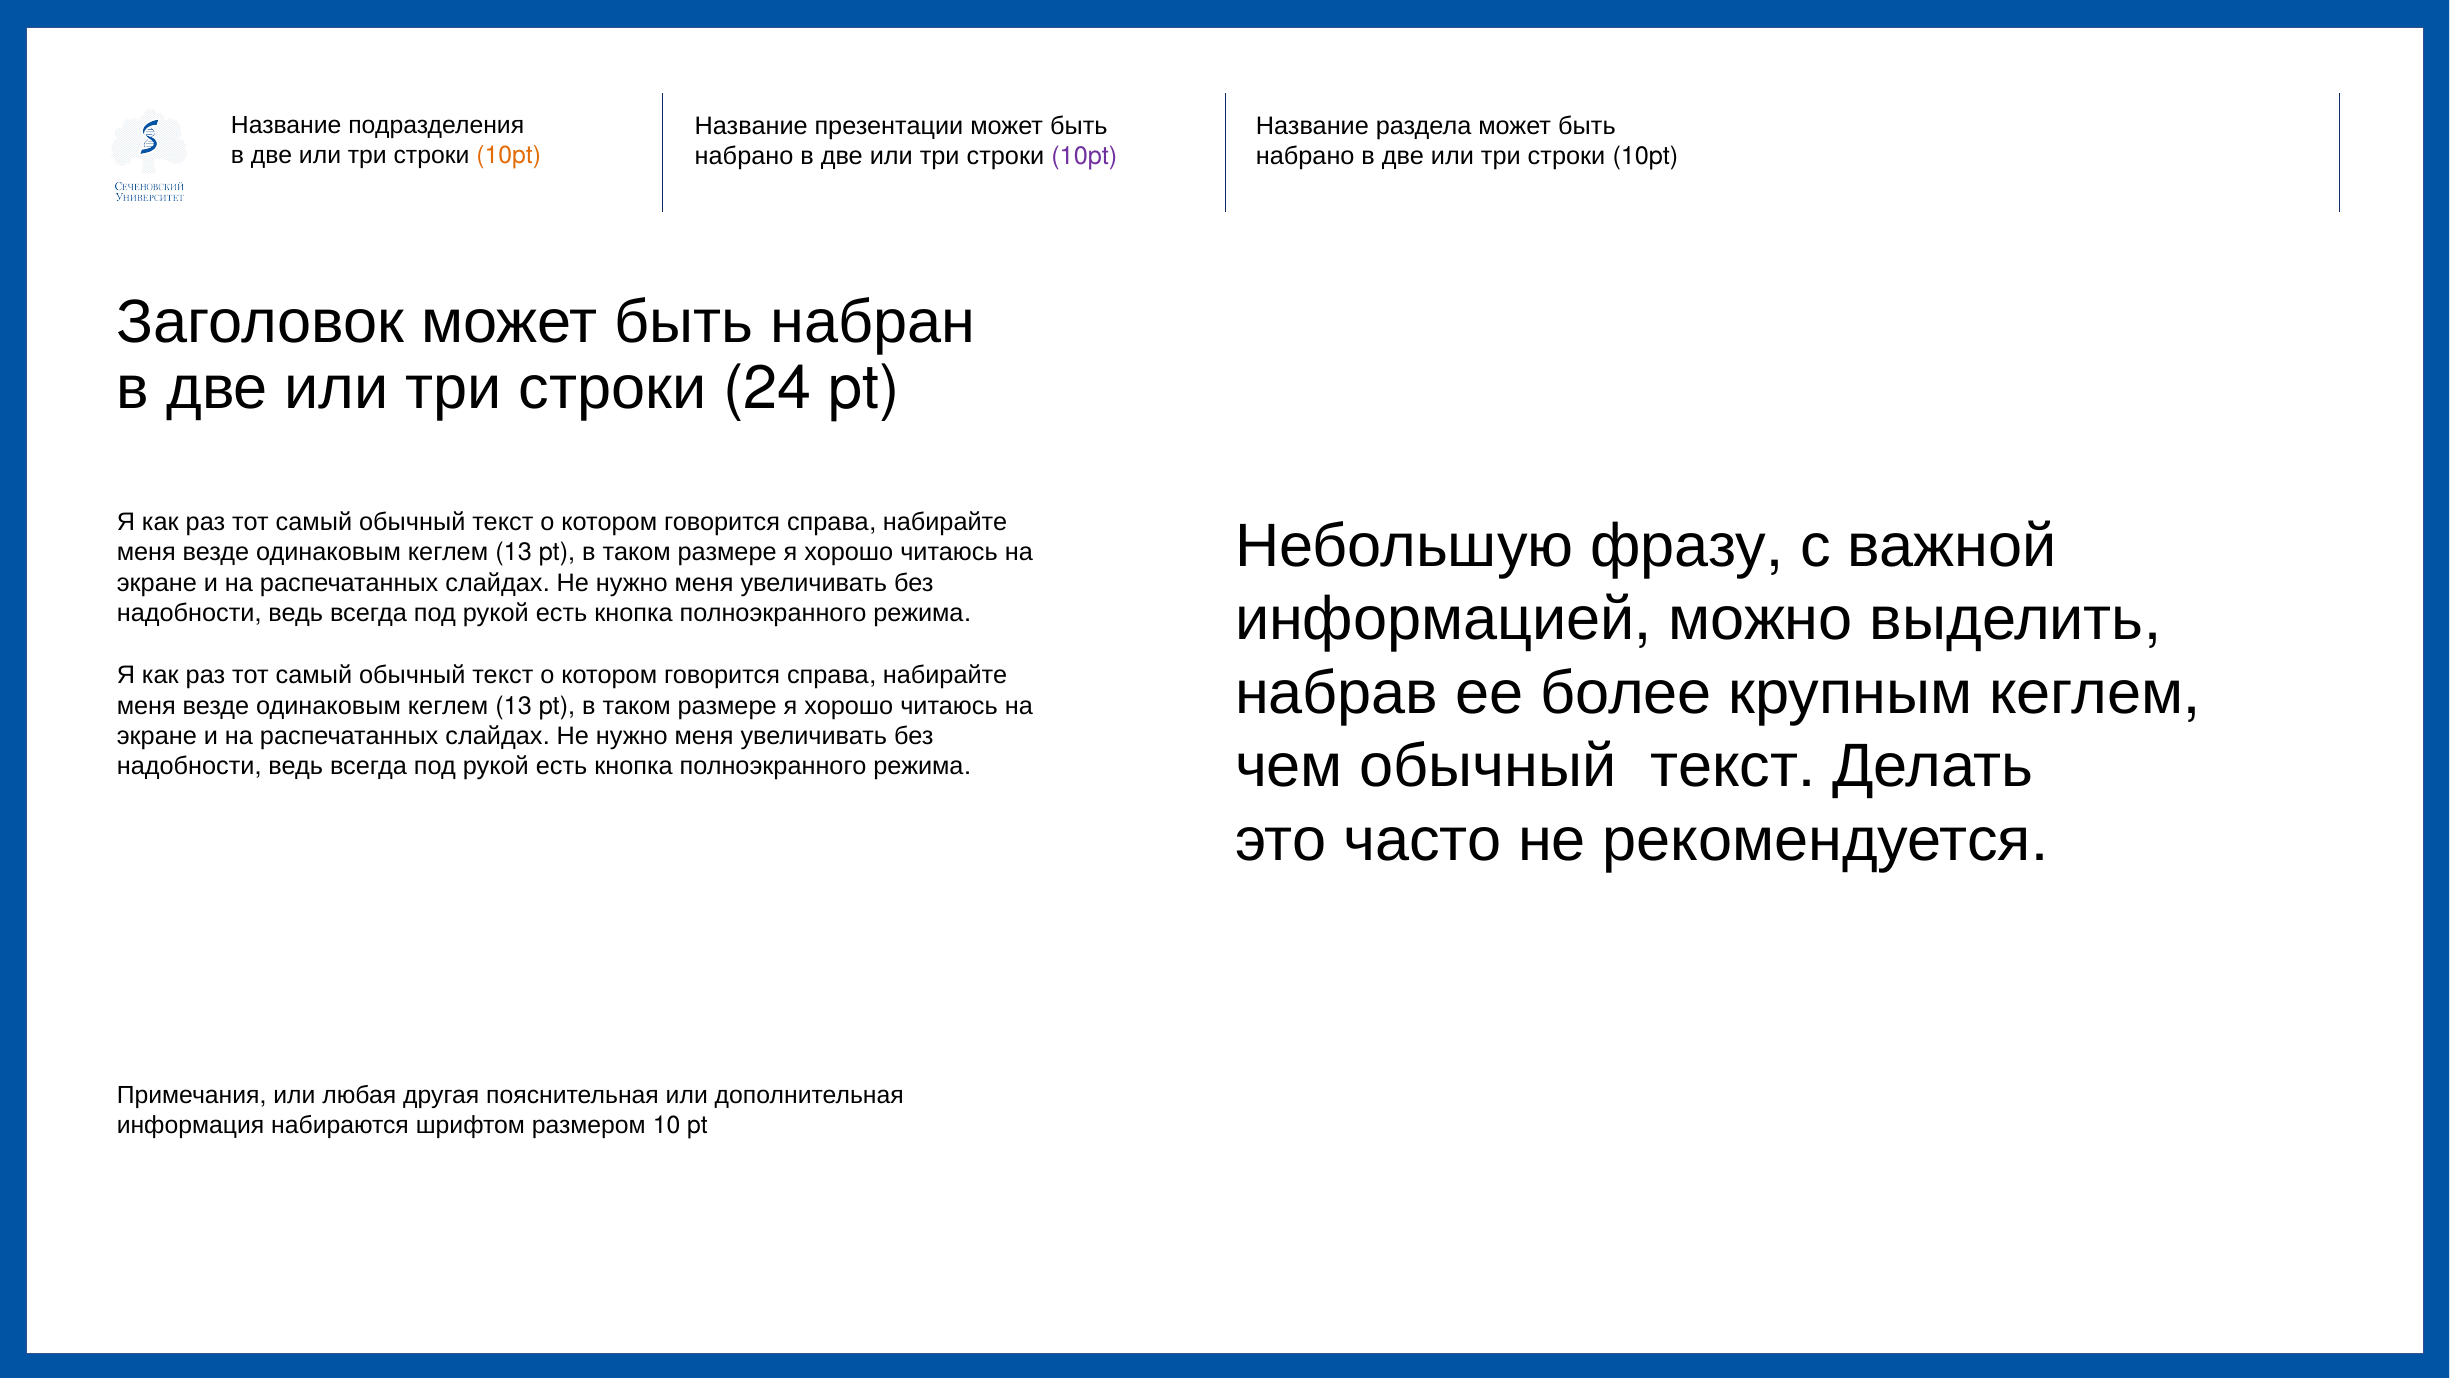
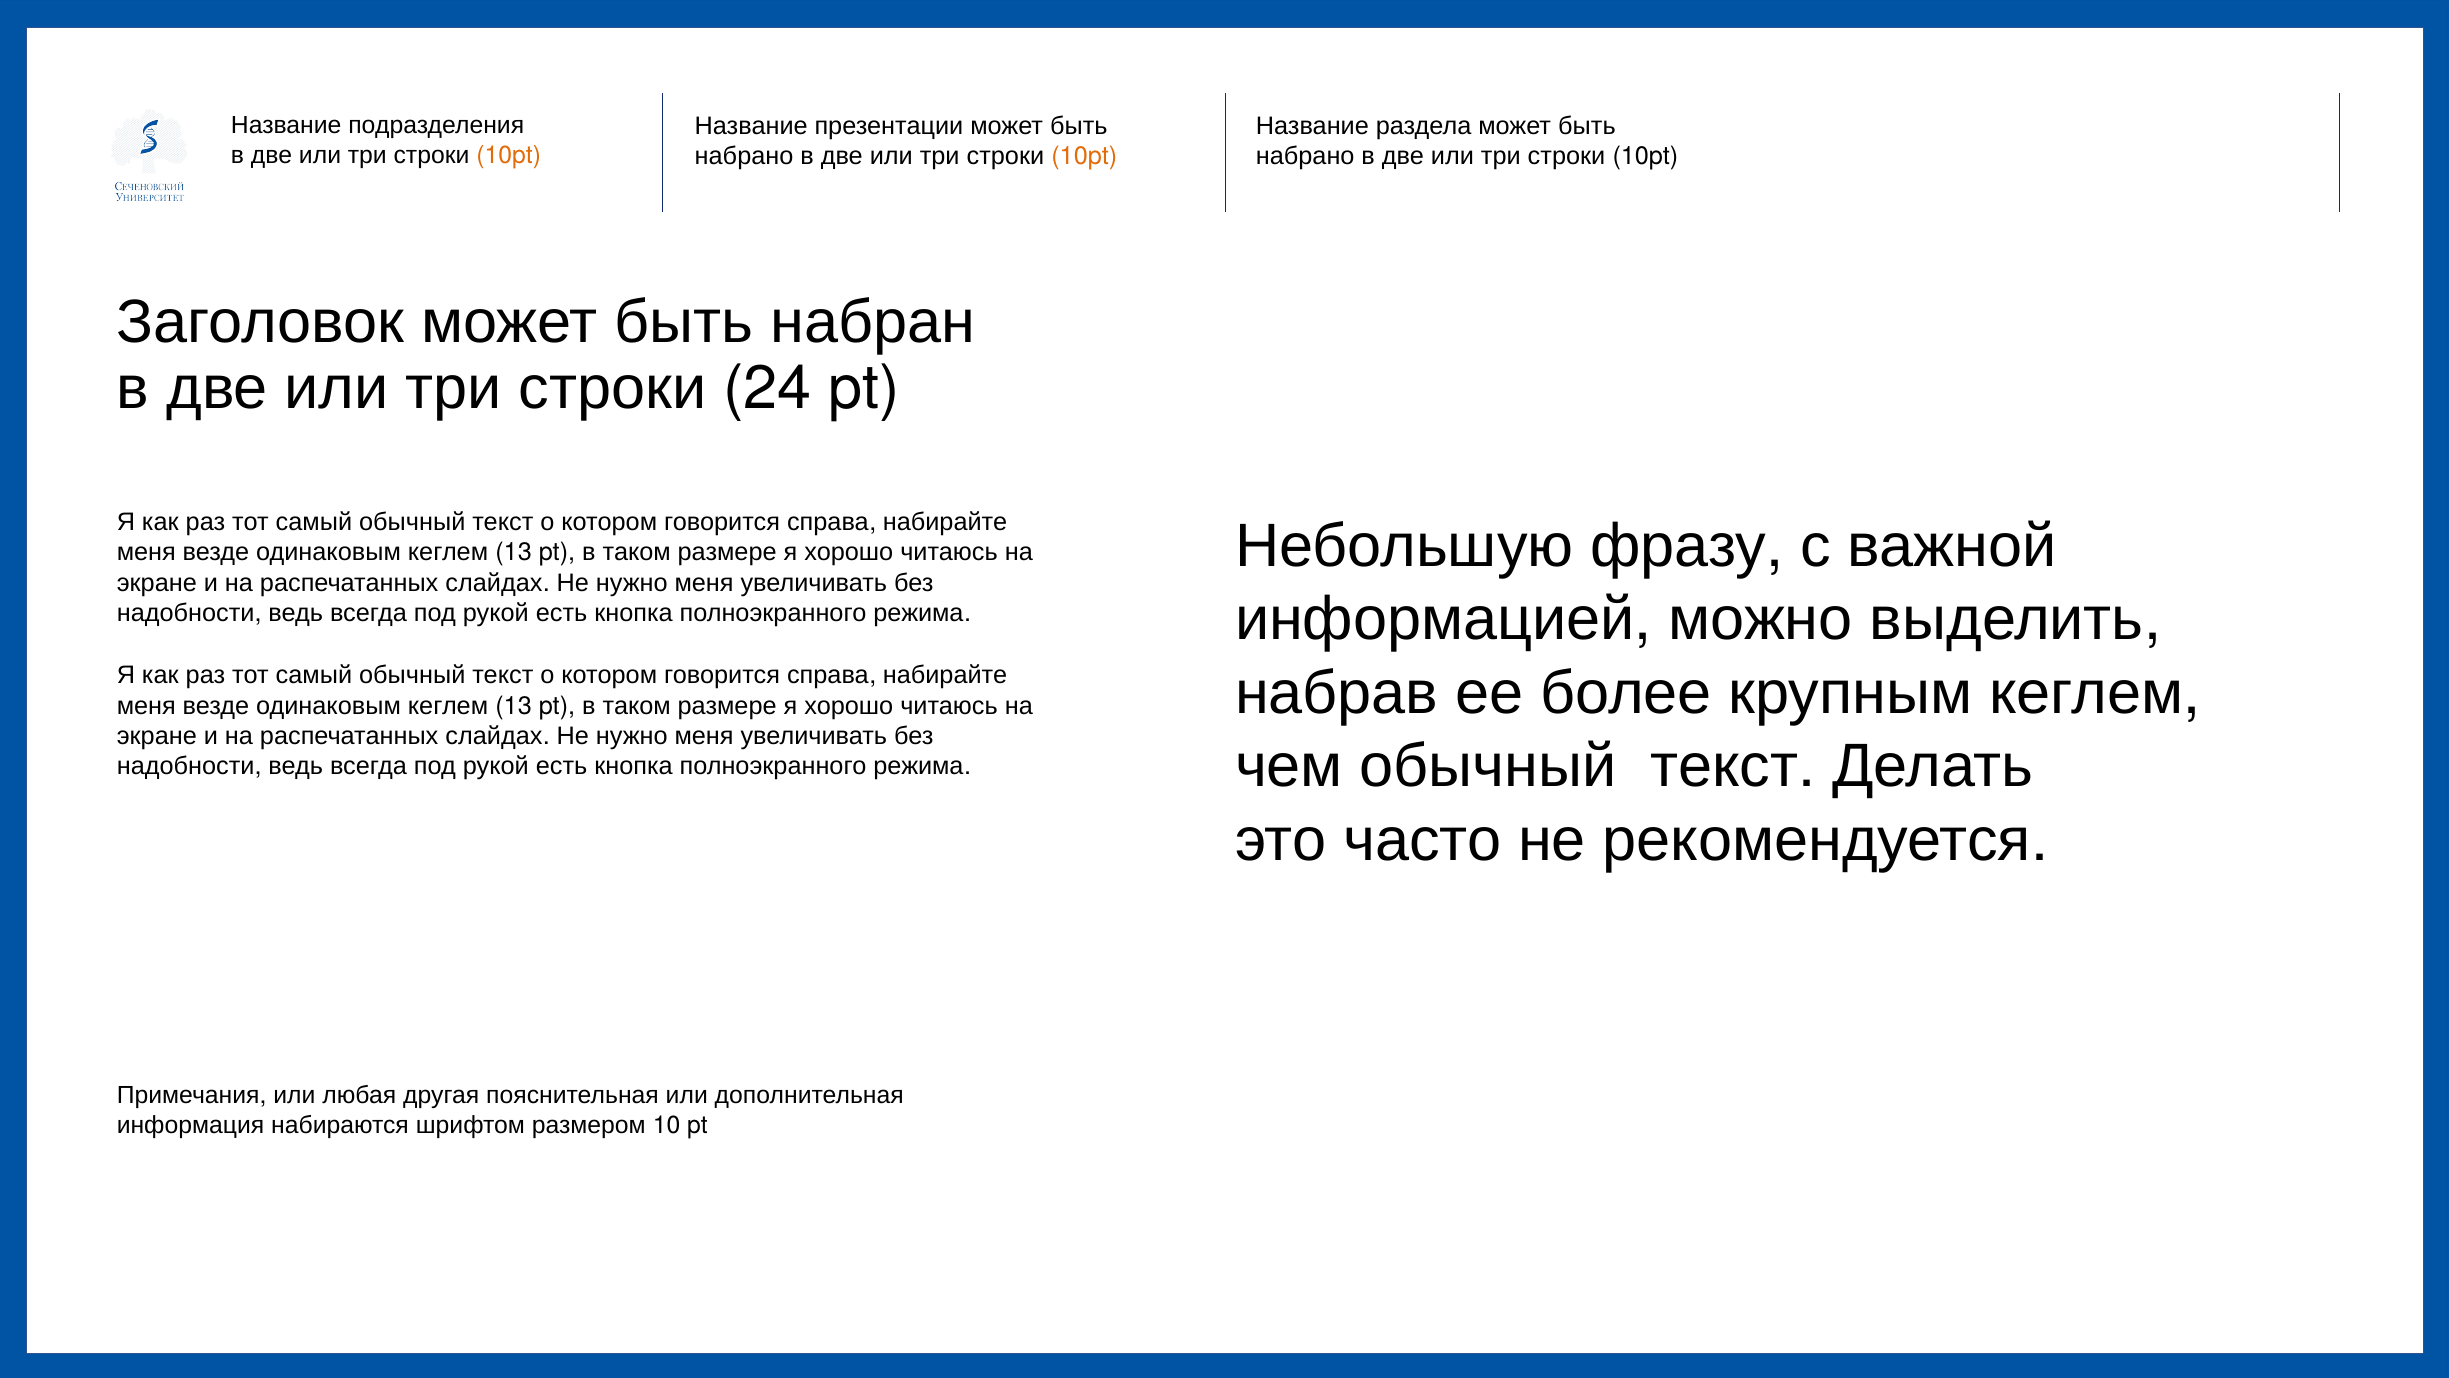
10pt colour: purple -> orange (1084, 156)
